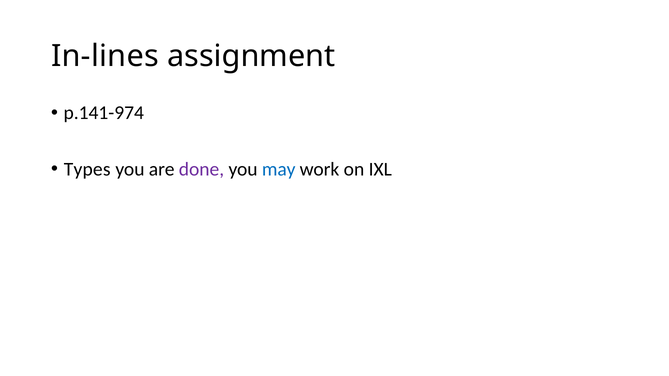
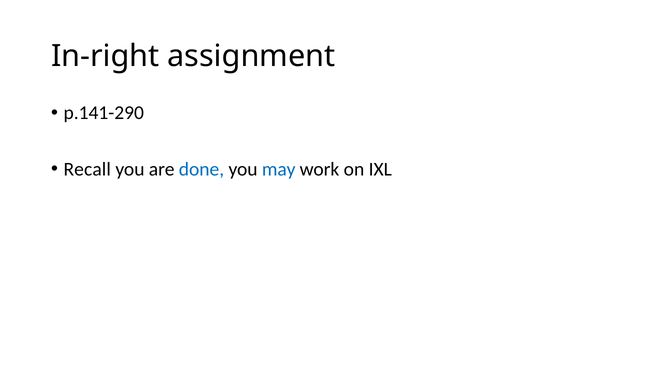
In-lines: In-lines -> In-right (105, 56)
p.141-974: p.141-974 -> p.141-290 (104, 113)
Types: Types -> Recall (87, 169)
done colour: purple -> blue (201, 169)
